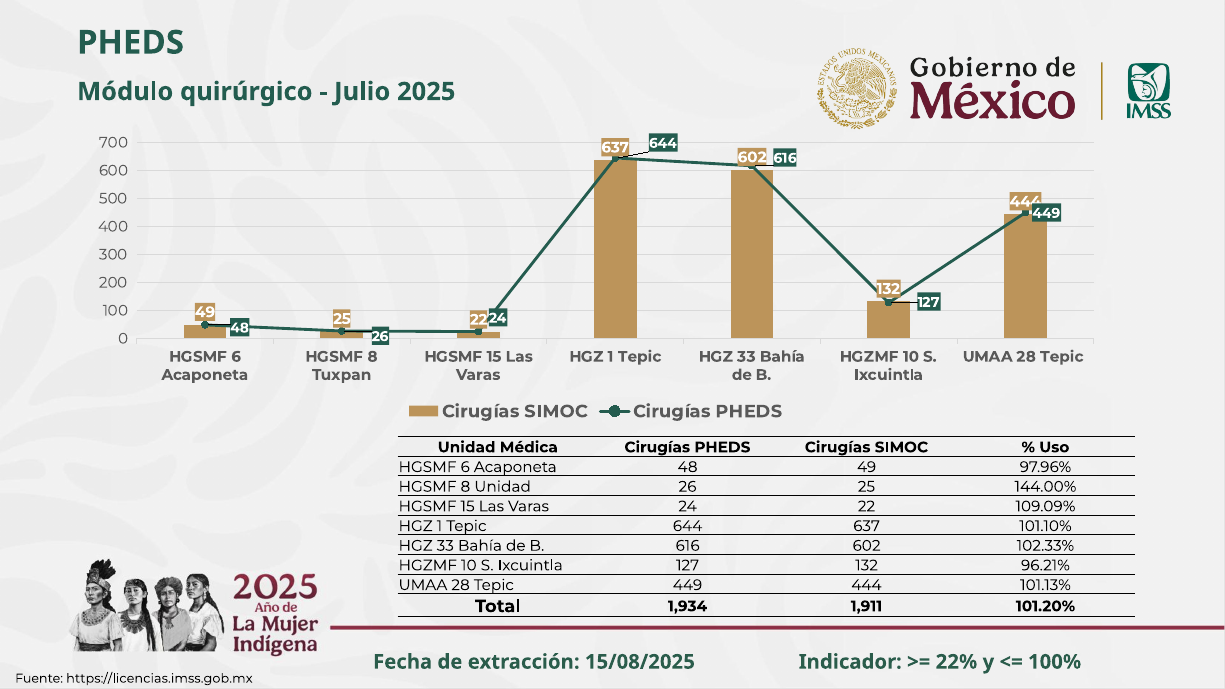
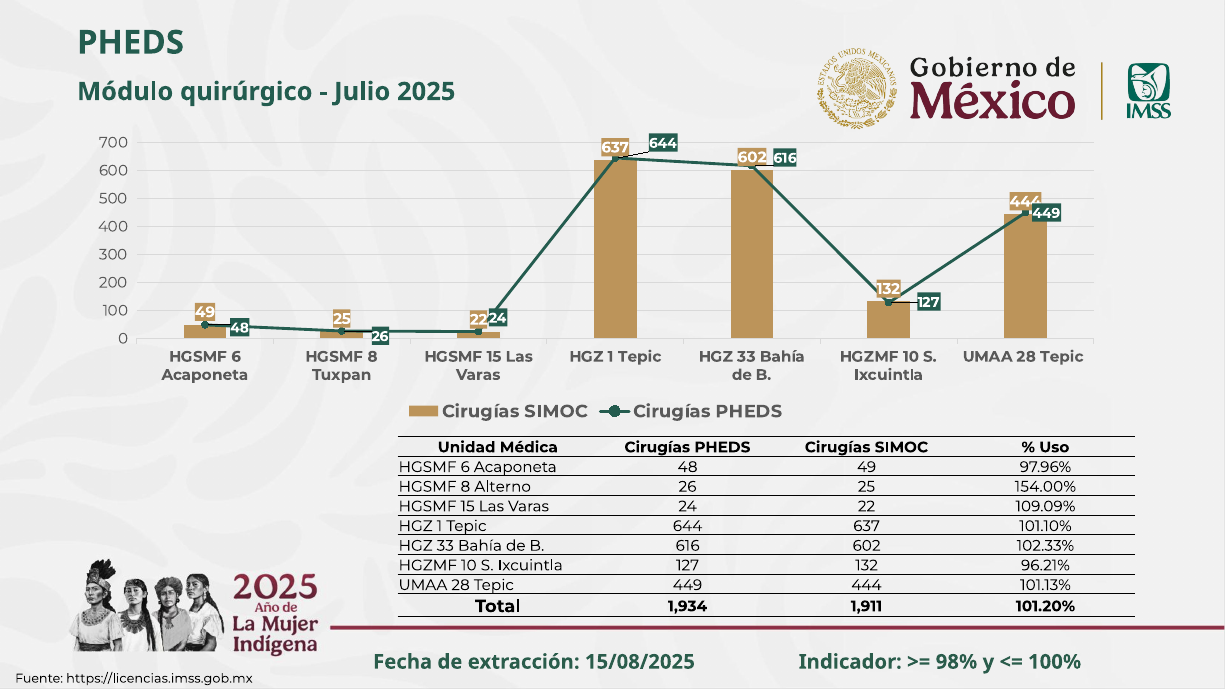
8 Unidad: Unidad -> Alterno (503, 487)
144.00%: 144.00% -> 154.00% (1045, 487)
22%: 22% -> 98% (956, 662)
